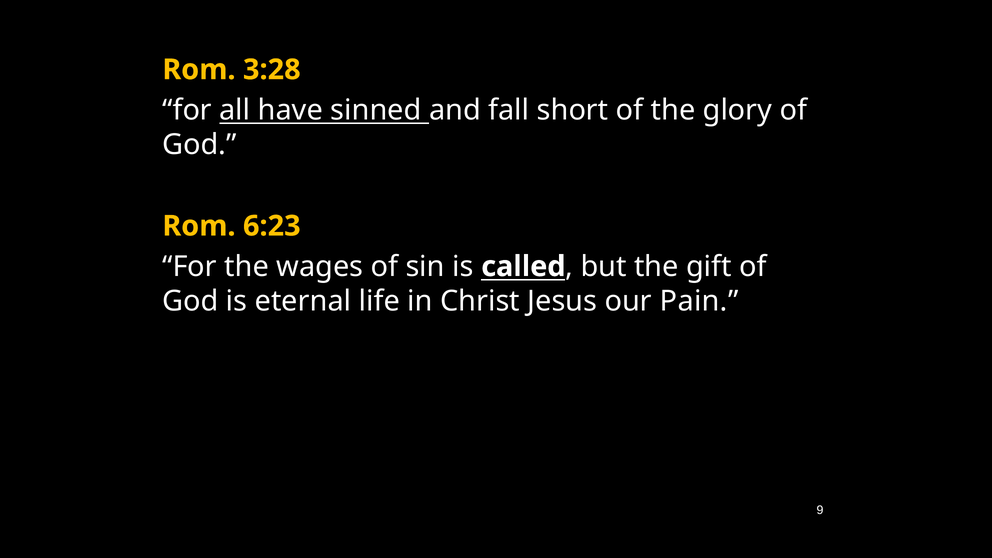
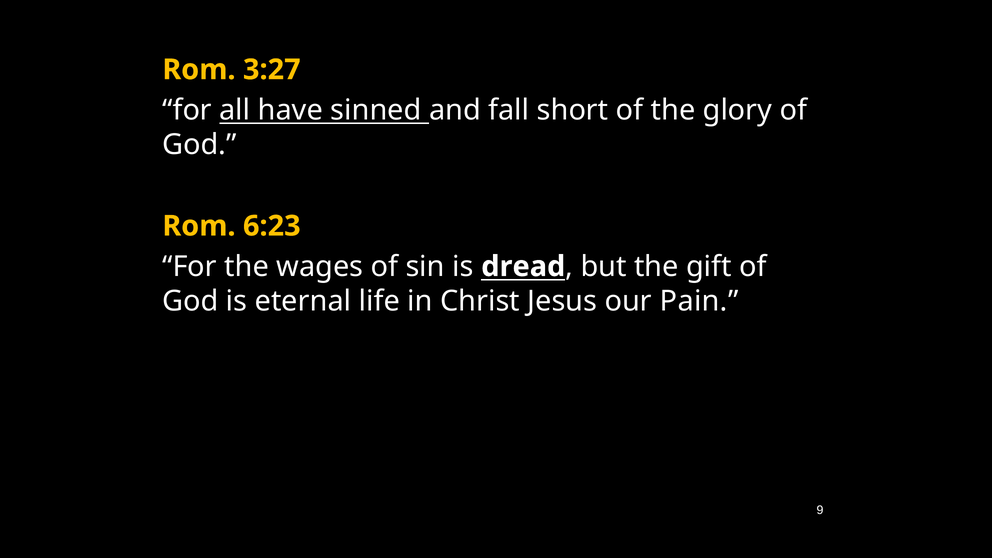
3:28: 3:28 -> 3:27 (272, 70)
called: called -> dread (523, 267)
